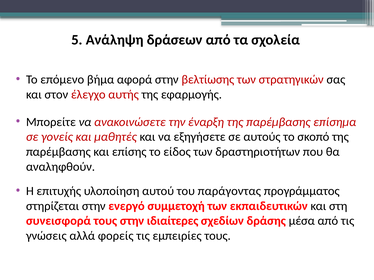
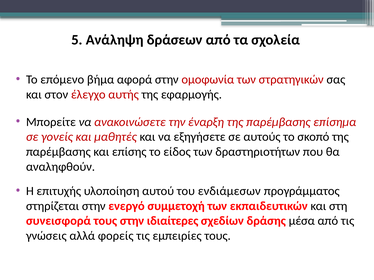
βελτίωσης: βελτίωσης -> ομοφωνία (208, 80)
παράγοντας: παράγοντας -> ενδιάμεσων (229, 191)
